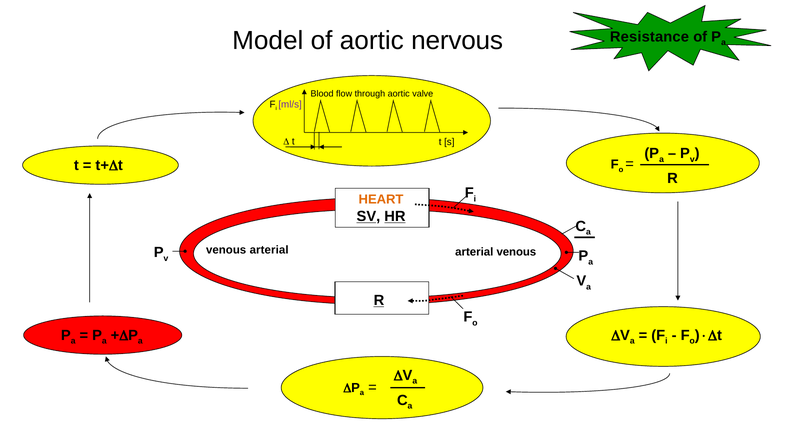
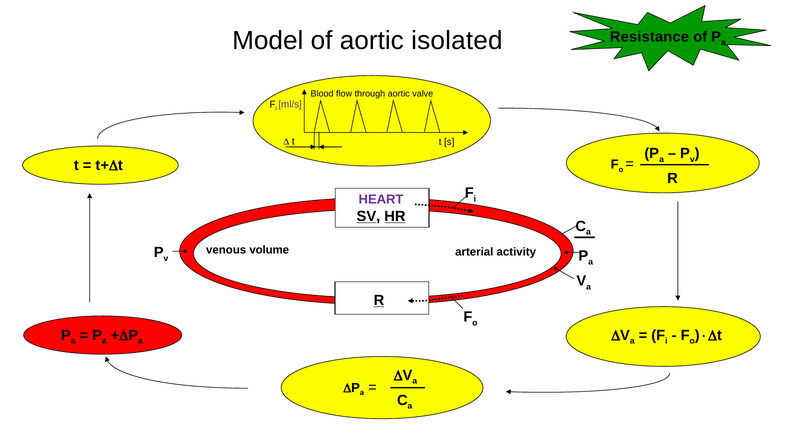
nervous: nervous -> isolated (457, 41)
HEART colour: orange -> purple (381, 200)
venous arterial: arterial -> volume (269, 250)
arterial venous: venous -> activity (516, 252)
